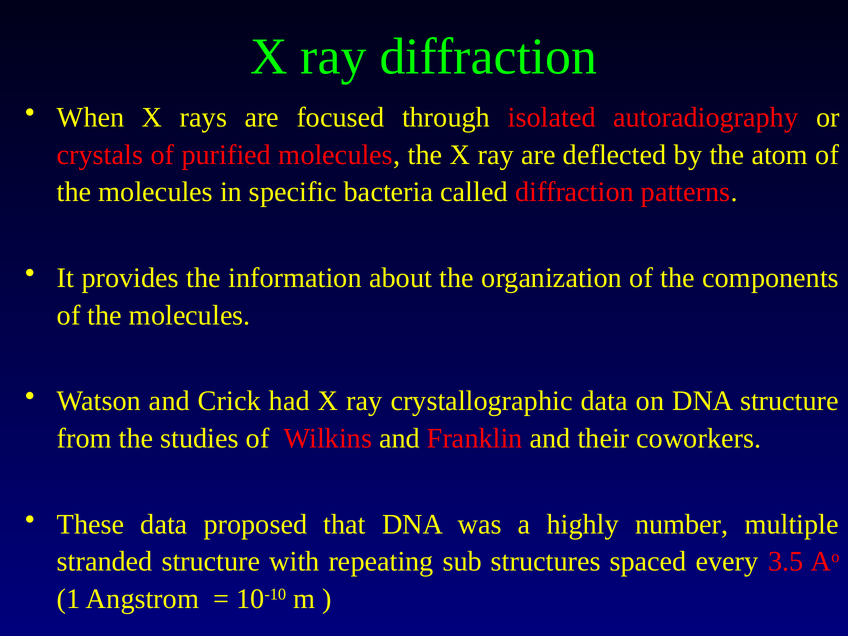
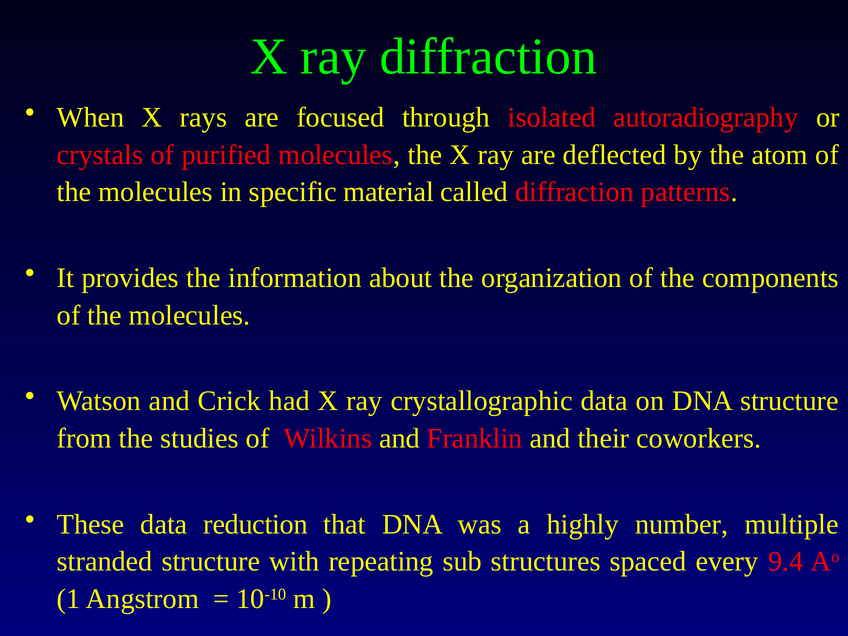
bacteria: bacteria -> material (389, 192)
proposed: proposed -> reduction (256, 524)
3.5: 3.5 -> 9.4 (786, 562)
